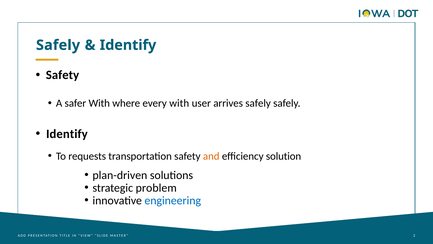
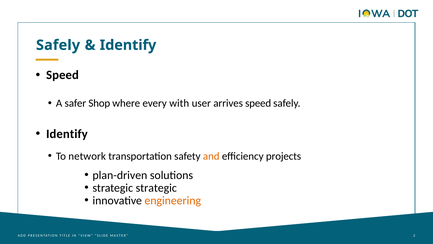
Safety: Safety -> Speed (62, 75)
safer With: With -> Shop (99, 103)
arrives safely: safely -> speed (258, 103)
requests: requests -> network (87, 156)
solution: solution -> projects (284, 156)
strategic problem: problem -> strategic (156, 187)
engineering colour: blue -> orange (173, 200)
